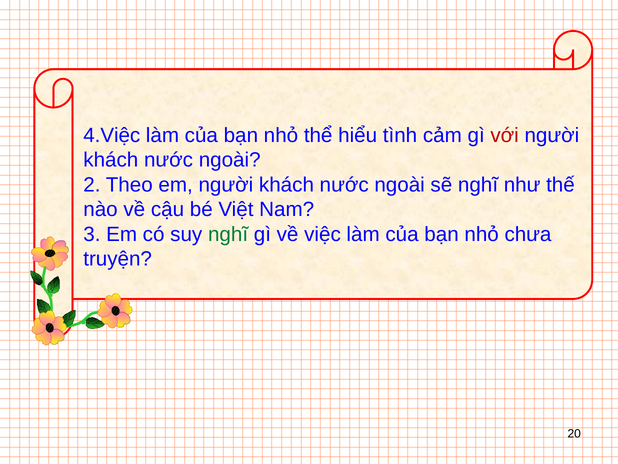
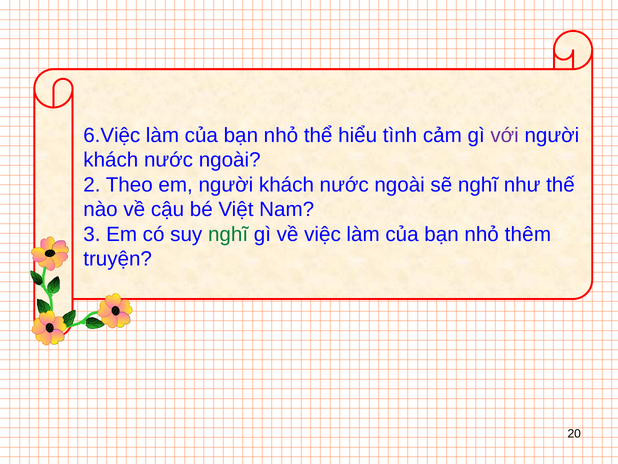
4.Việc: 4.Việc -> 6.Việc (112, 135)
với colour: red -> purple (505, 135)
chưa: chưa -> thêm (528, 234)
